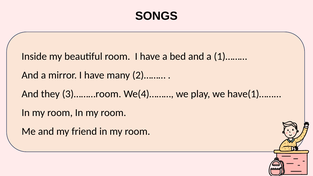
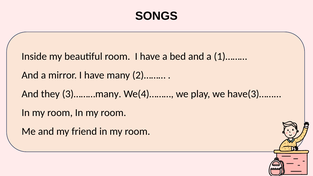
3)………room: 3)………room -> 3)………many (92, 94)
have(1)……: have(1)…… -> have(3)…… (254, 94)
